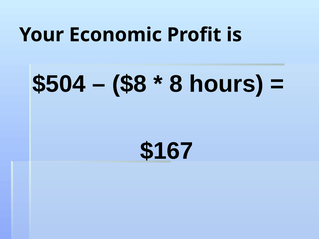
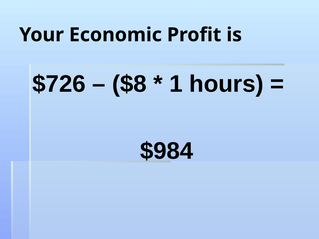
$504: $504 -> $726 (59, 84)
8: 8 -> 1 (176, 84)
$167: $167 -> $984 (167, 151)
